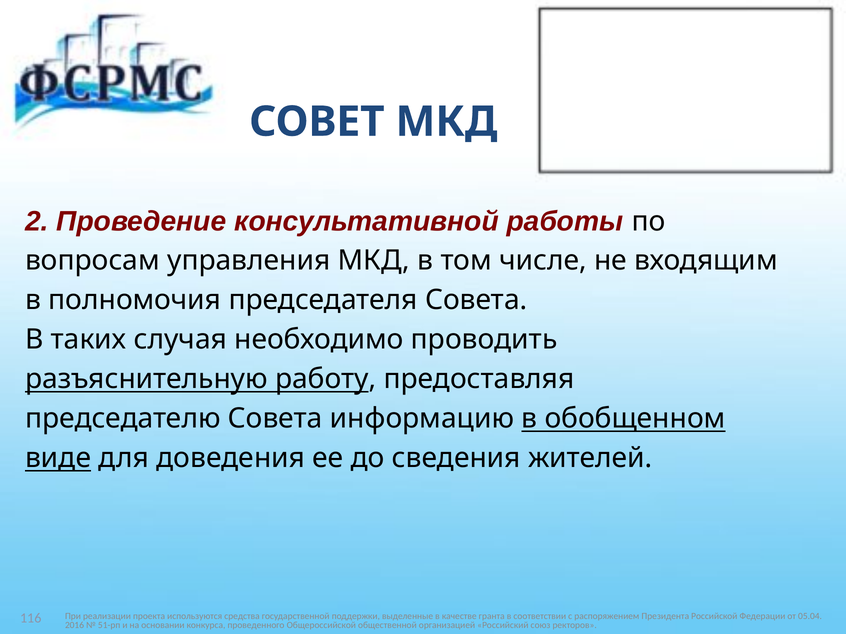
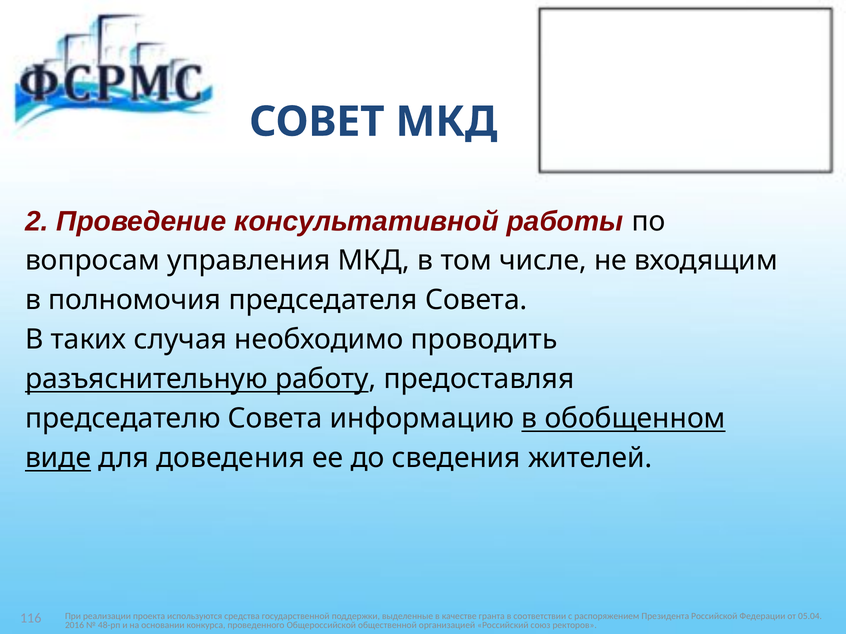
51-рп: 51-рп -> 48-рп (109, 626)
